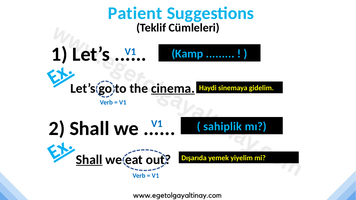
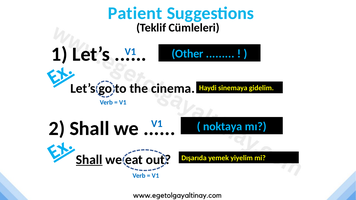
Kamp: Kamp -> Other (187, 54)
cinema underline: present -> none (173, 89)
sahiplik: sahiplik -> noktaya (223, 127)
